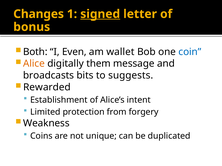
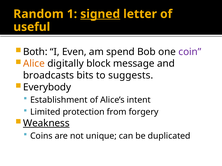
Changes: Changes -> Random (38, 14)
bonus: bonus -> useful (32, 27)
wallet: wallet -> spend (120, 52)
coin colour: blue -> purple (190, 52)
them: them -> block (98, 64)
Rewarded: Rewarded -> Everybody (47, 87)
Weakness underline: none -> present (46, 123)
